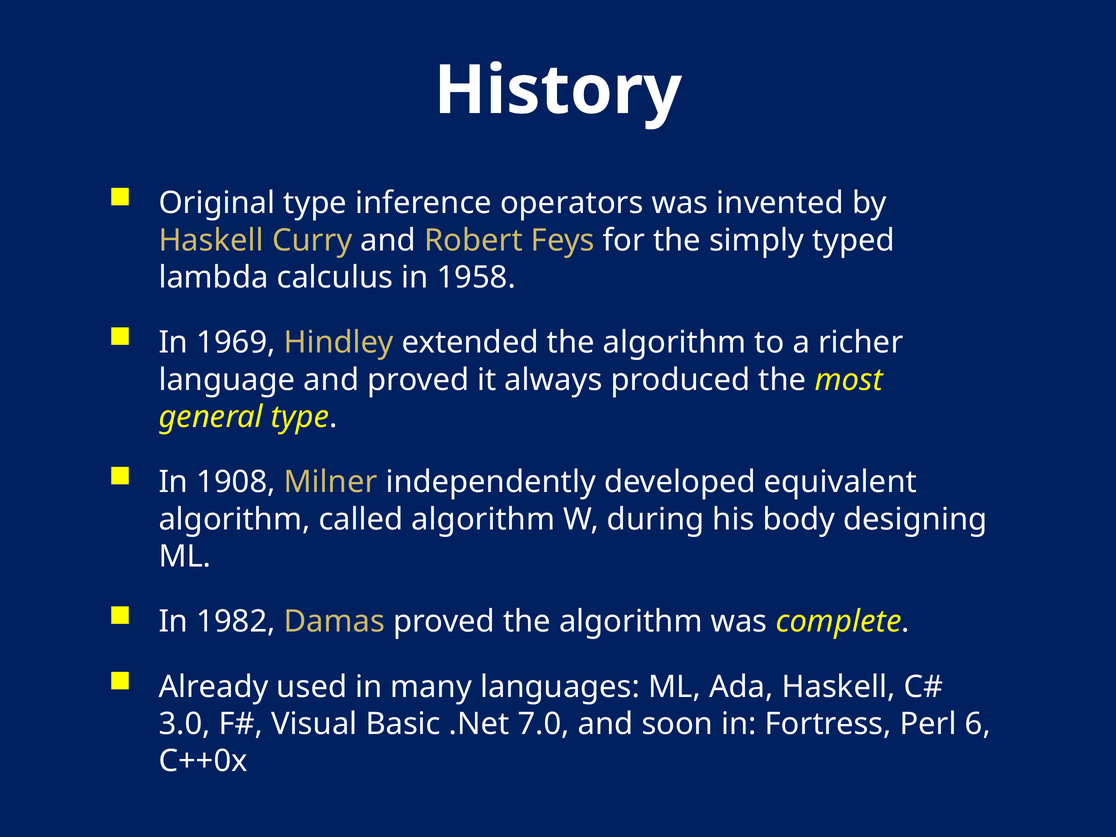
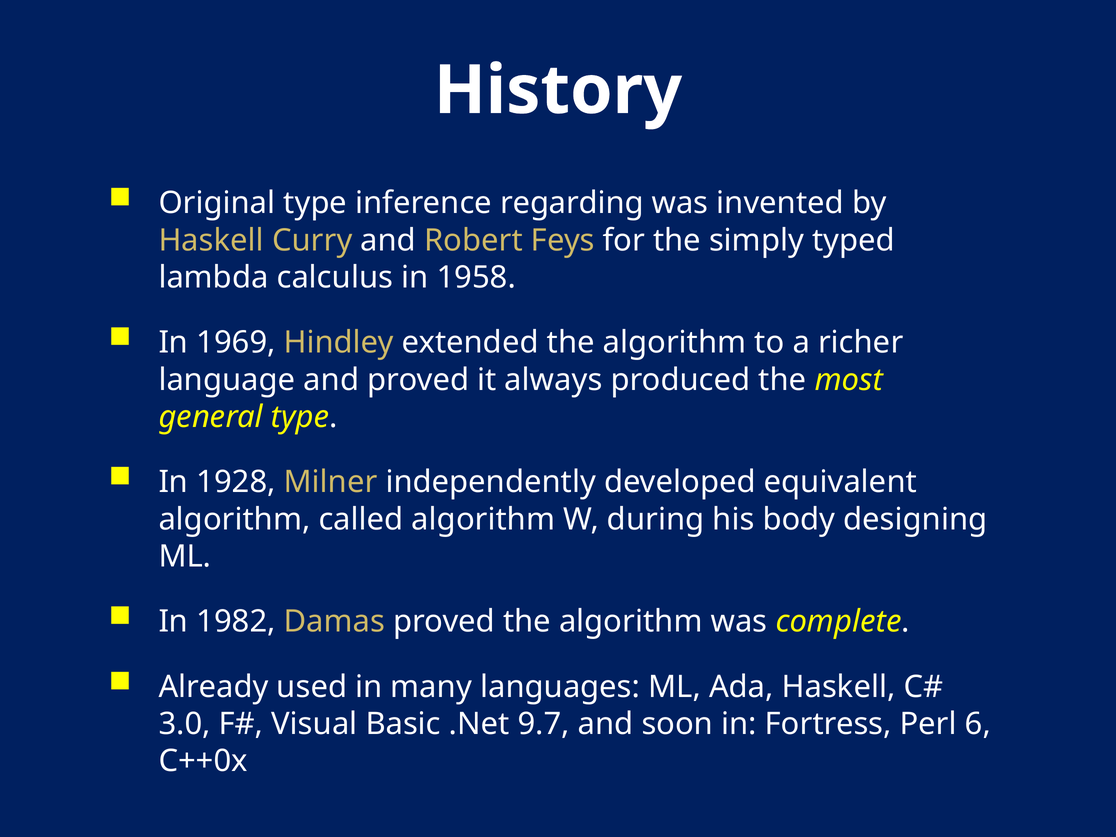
operators: operators -> regarding (572, 203)
1908: 1908 -> 1928 (236, 482)
7.0: 7.0 -> 9.7 (544, 724)
